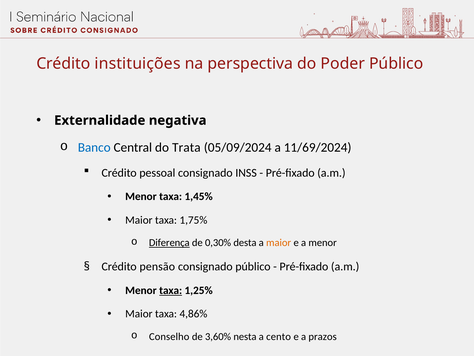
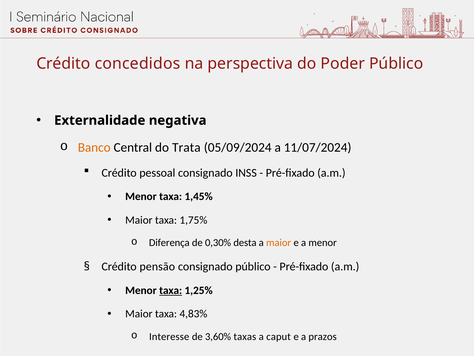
instituições: instituições -> concedidos (138, 64)
Banco colour: blue -> orange (94, 147)
11/69/2024: 11/69/2024 -> 11/07/2024 (318, 147)
Diferença underline: present -> none (169, 242)
4,86%: 4,86% -> 4,83% (193, 313)
Conselho: Conselho -> Interesse (169, 336)
nesta: nesta -> taxas (245, 336)
cento: cento -> caput (279, 336)
